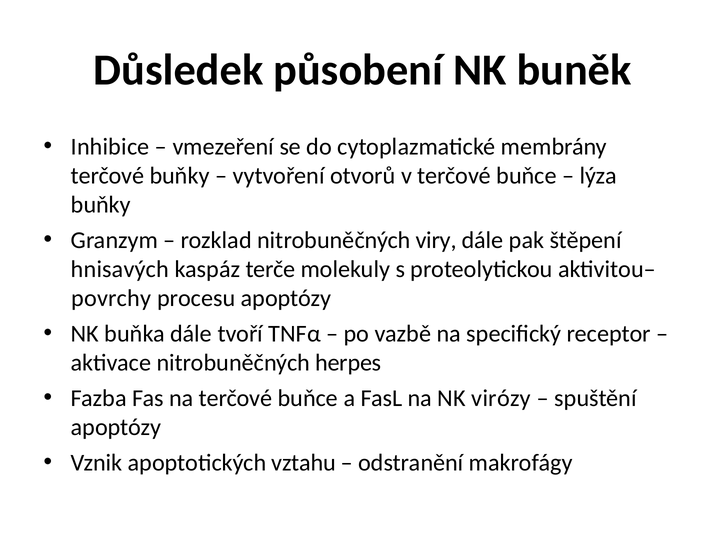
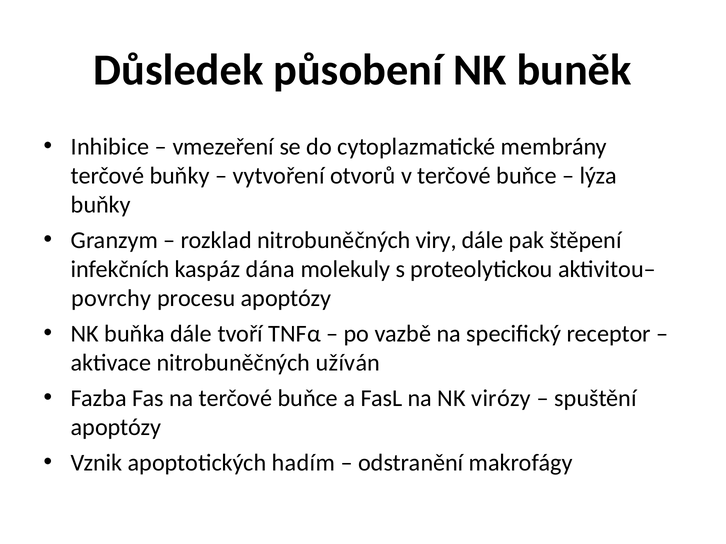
hnisavých: hnisavých -> infekčních (120, 270)
terče: terče -> dána (270, 270)
herpes: herpes -> užíván (348, 363)
vztahu: vztahu -> hadím (303, 463)
